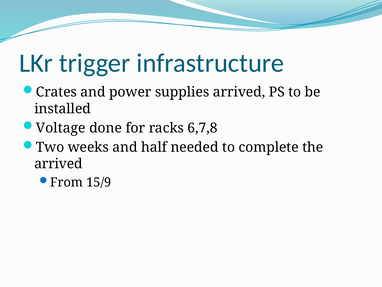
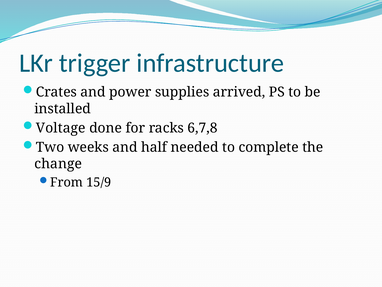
arrived: arrived -> change (58, 164)
